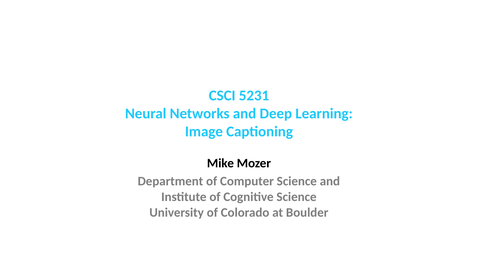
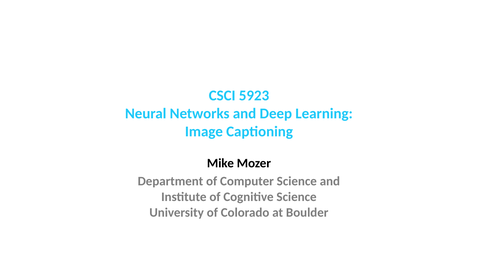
5231: 5231 -> 5923 (254, 95)
